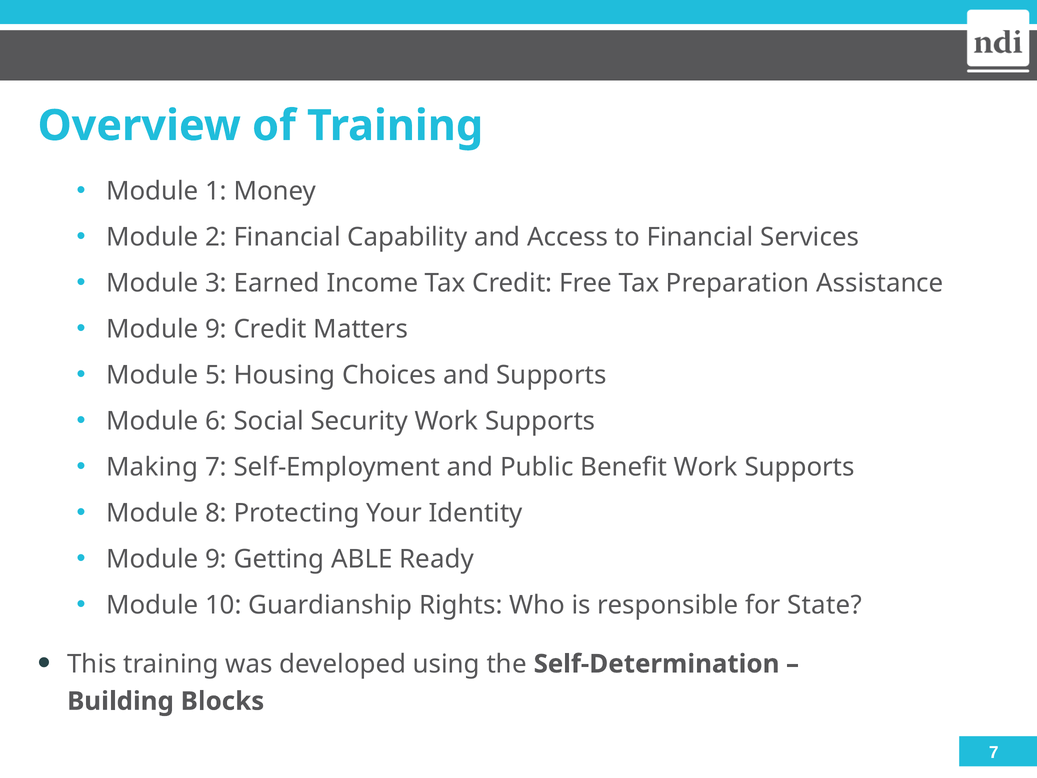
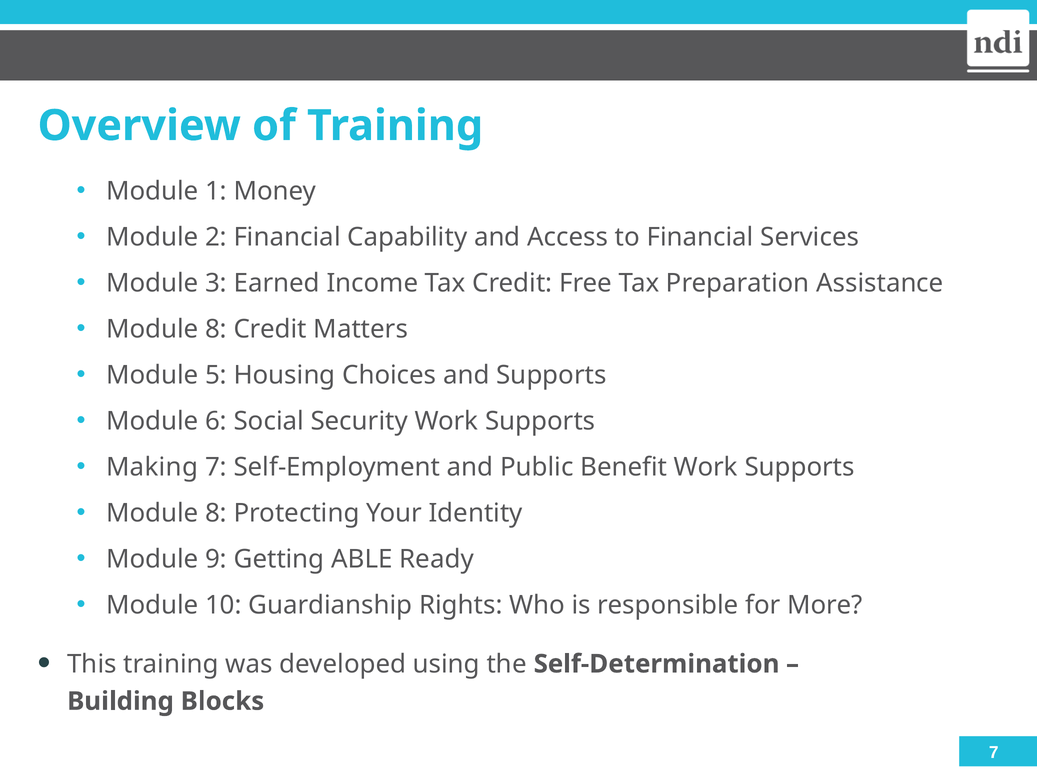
9: 9 -> 8 (216, 329)
State: State -> More (825, 605)
